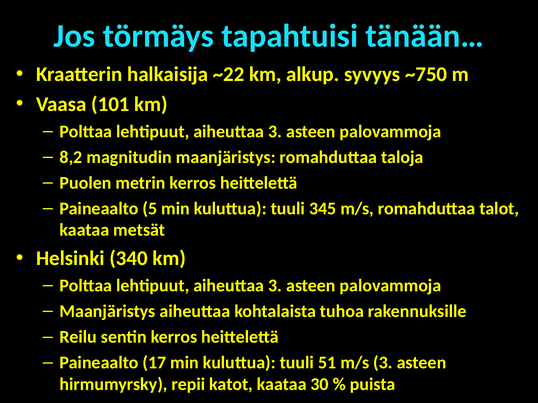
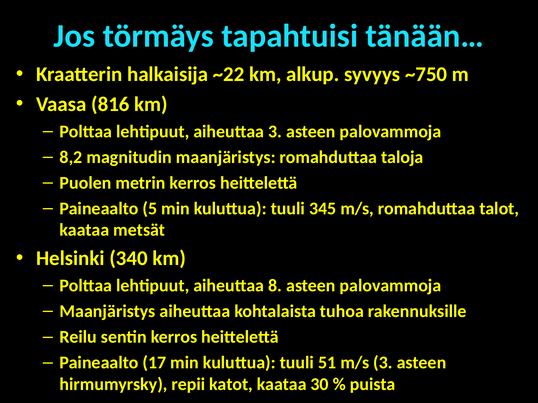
101: 101 -> 816 (110, 104)
3: 3 -> 8 (275, 286)
